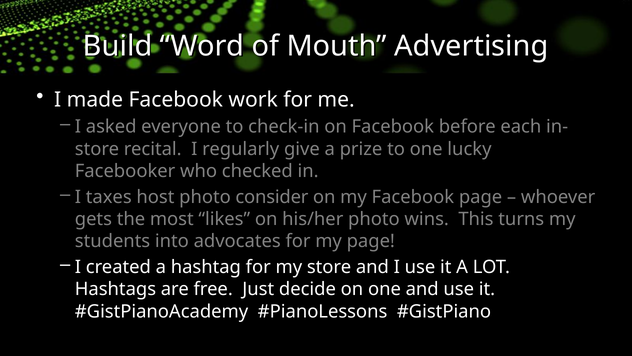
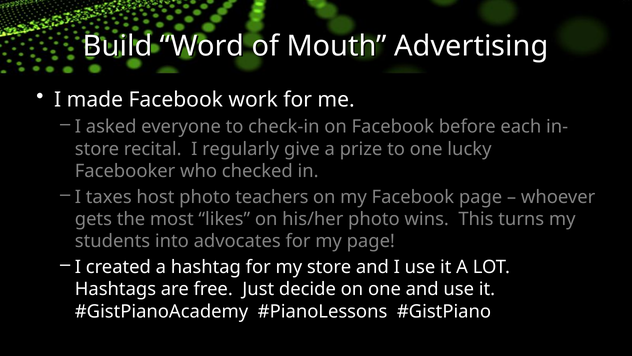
consider: consider -> teachers (272, 197)
